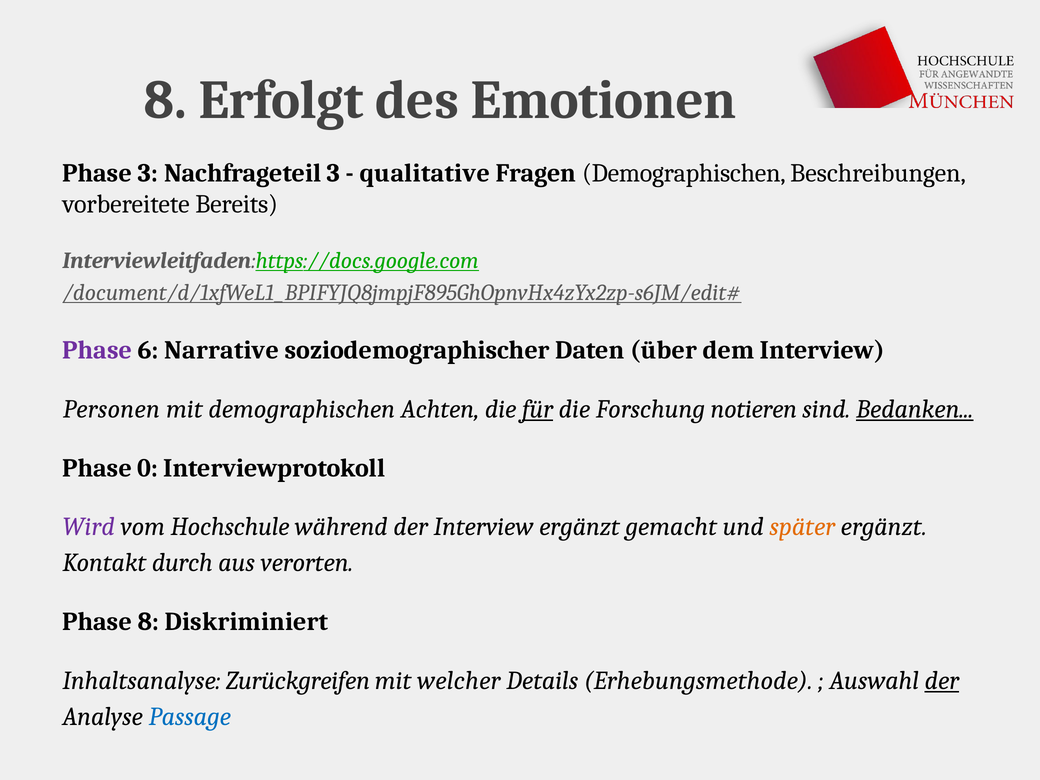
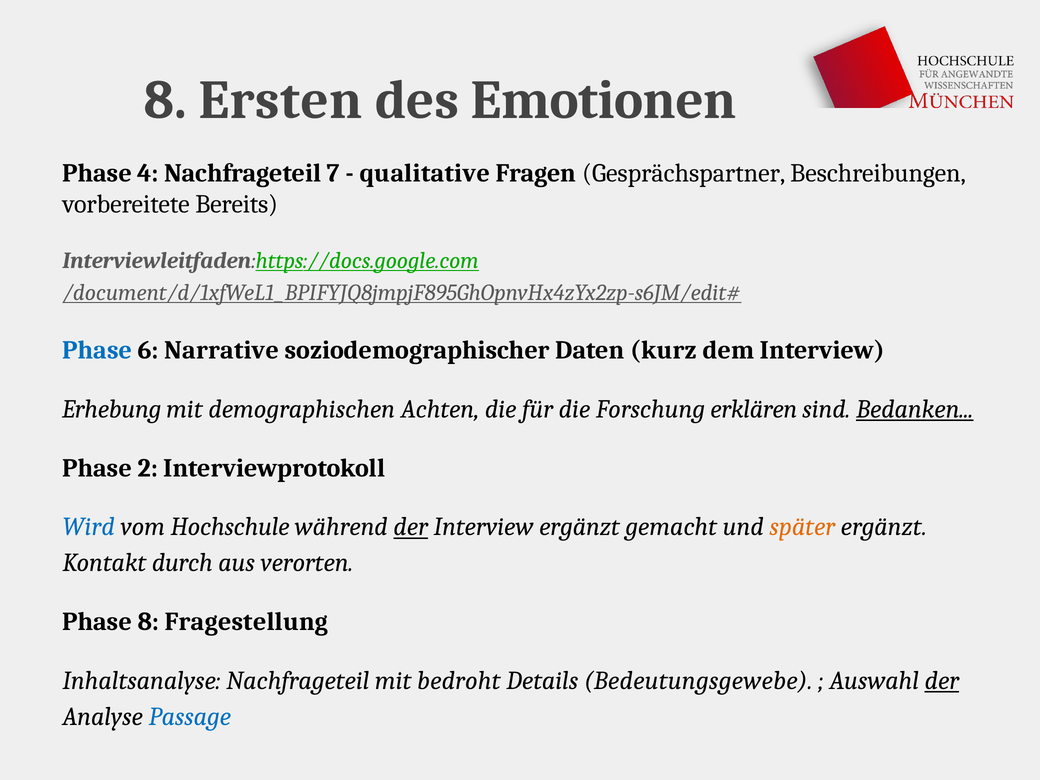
Erfolgt: Erfolgt -> Ersten (281, 100)
Phase 3: 3 -> 4 (148, 173)
Nachfrageteil 3: 3 -> 7 (333, 173)
Fragen Demographischen: Demographischen -> Gesprächspartner (684, 173)
Phase colour: purple -> blue (97, 350)
über: über -> kurz (664, 350)
Personen: Personen -> Erhebung (112, 409)
für underline: present -> none (538, 409)
notieren: notieren -> erklären (754, 409)
0: 0 -> 2 (148, 468)
Wird colour: purple -> blue (89, 527)
der underline: none -> present (411, 527)
Diskriminiert: Diskriminiert -> Fragestellung (247, 622)
Inhaltsanalyse Zurückgreifen: Zurückgreifen -> Nachfrageteil (298, 681)
welcher: welcher -> bedroht (459, 681)
Erhebungsmethode: Erhebungsmethode -> Bedeutungsgewebe (698, 681)
